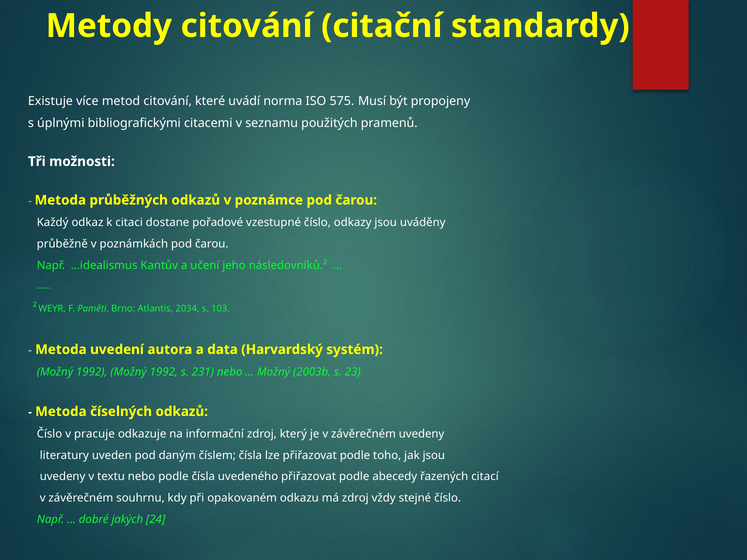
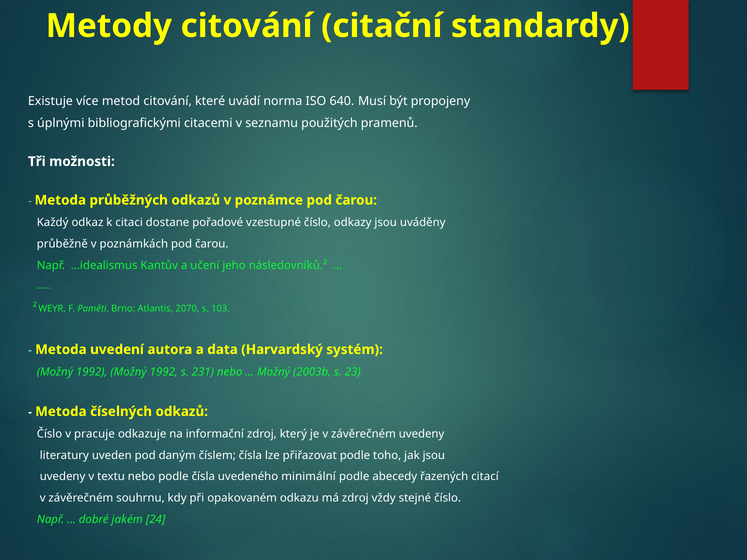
575: 575 -> 640 (342, 101)
2034: 2034 -> 2070 (187, 309)
uvedeného přiřazovat: přiřazovat -> minimální (309, 477)
jakých: jakých -> jakém (127, 520)
